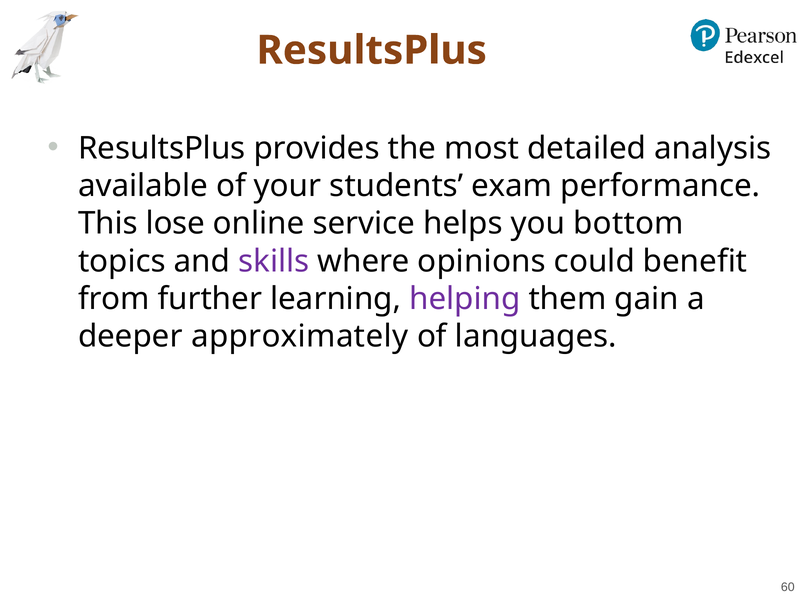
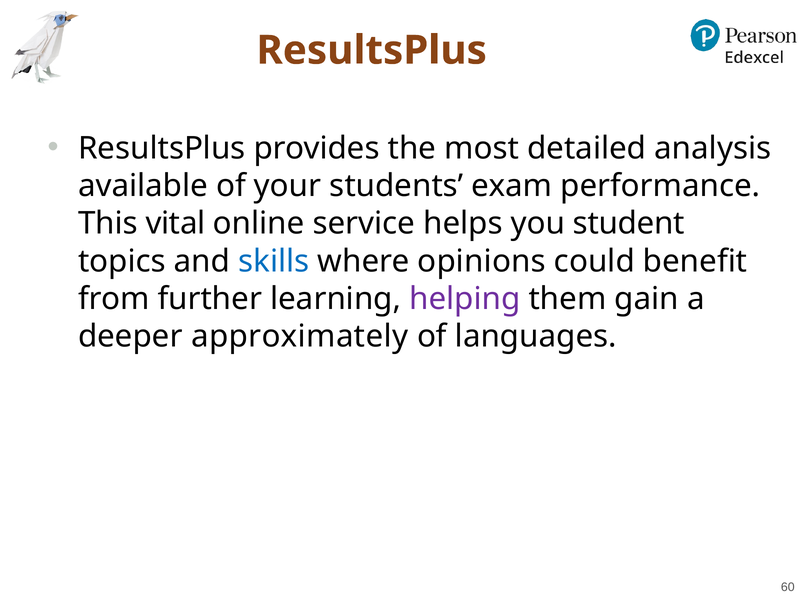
lose: lose -> vital (175, 224)
bottom: bottom -> student (629, 224)
skills colour: purple -> blue (274, 261)
